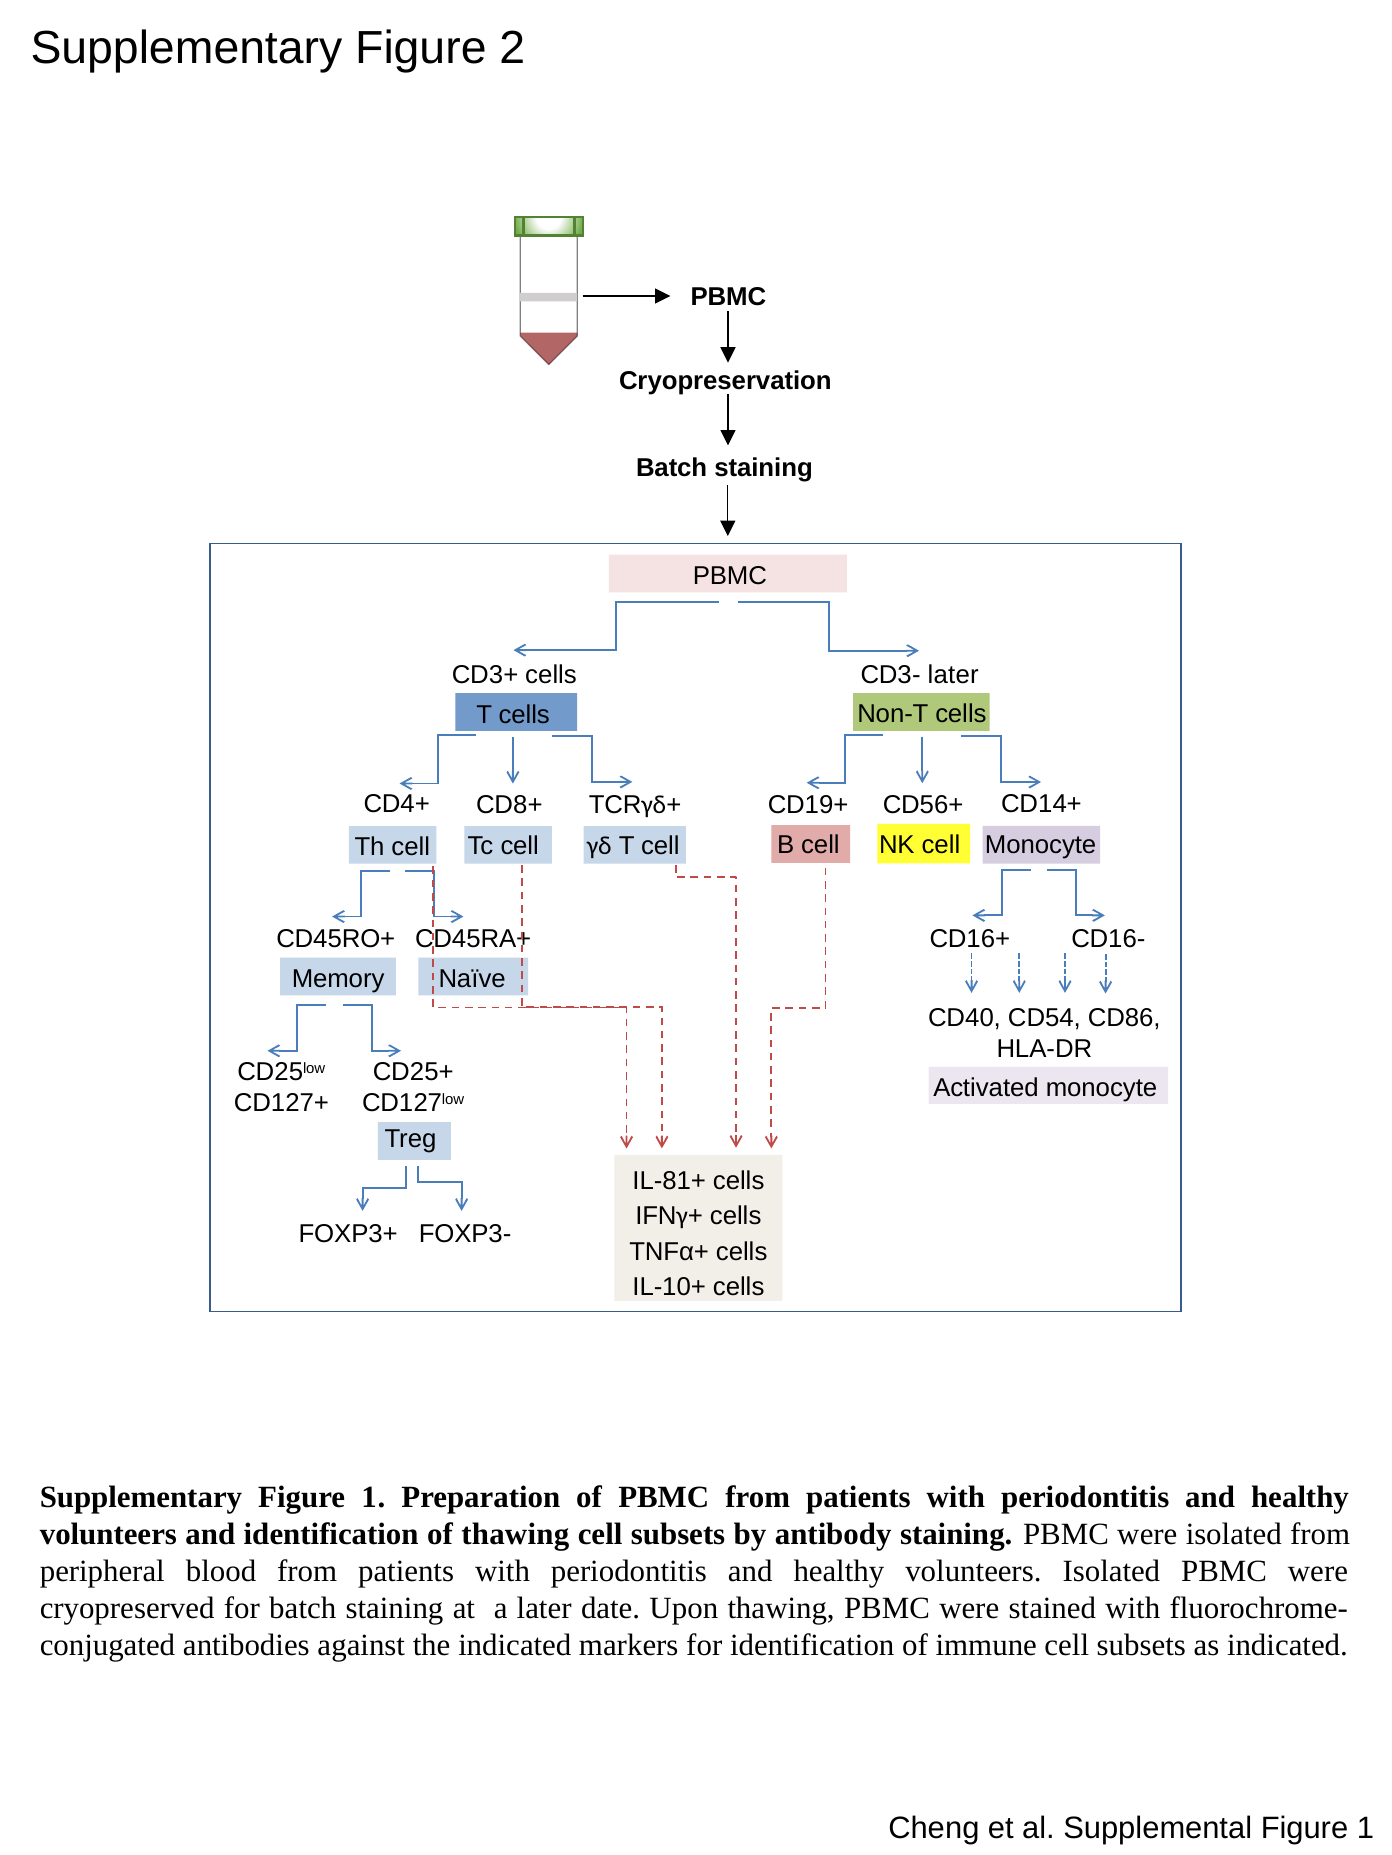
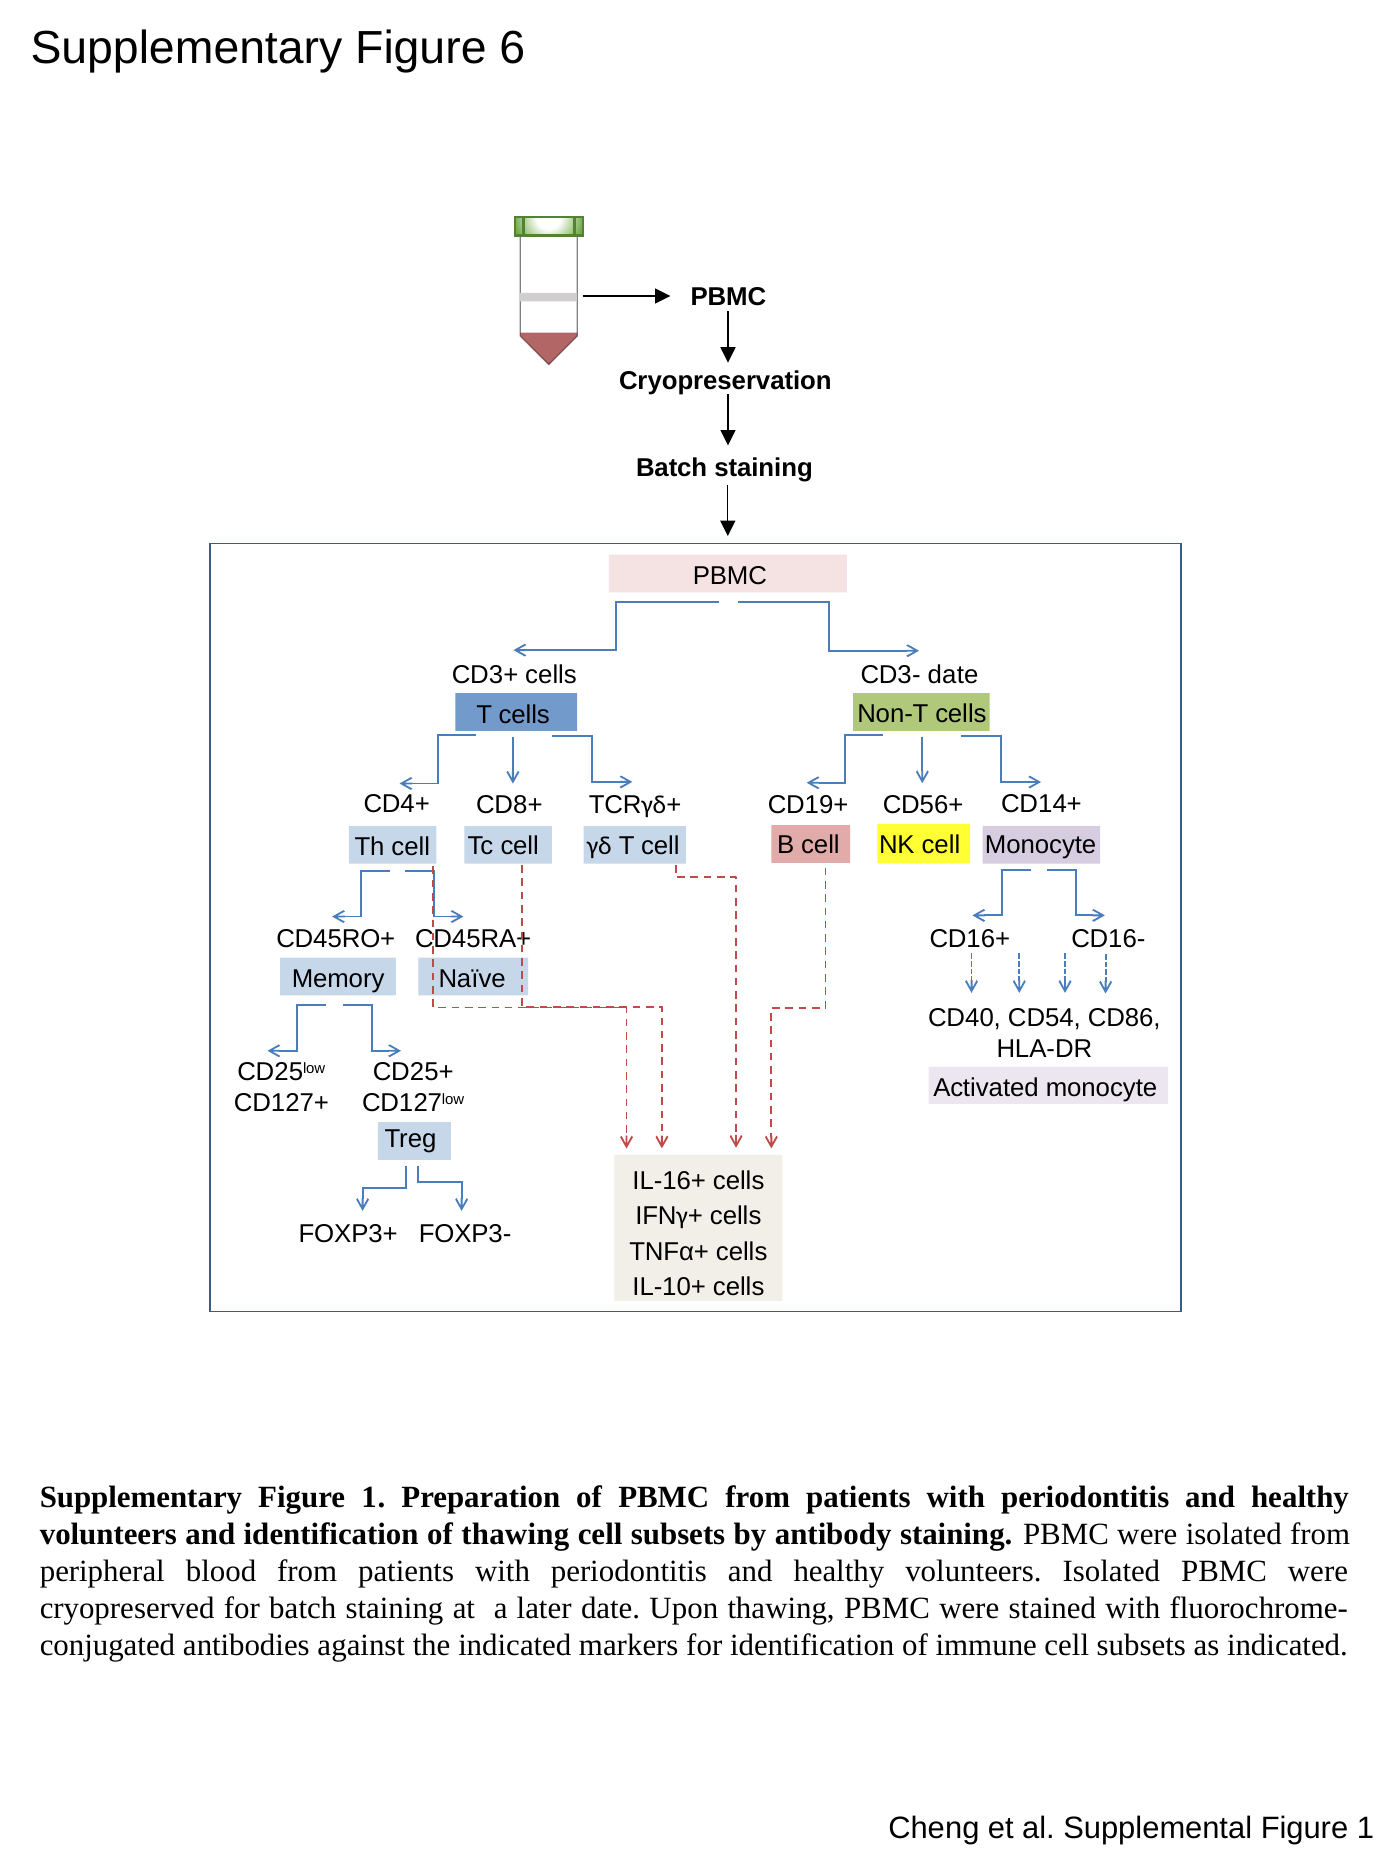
2: 2 -> 6 (512, 48)
CD3- later: later -> date (953, 675)
IL-81+: IL-81+ -> IL-16+ (669, 1181)
